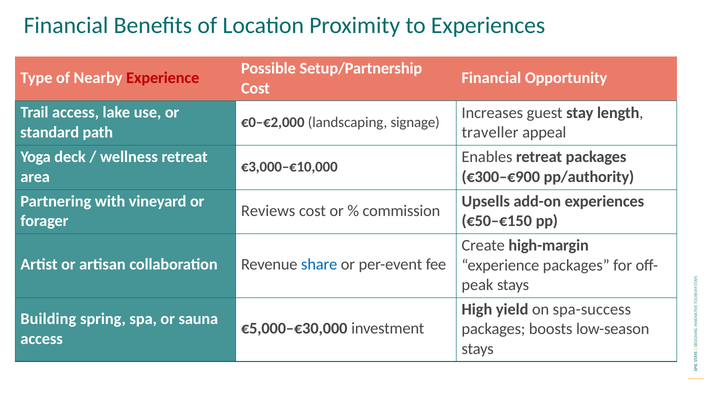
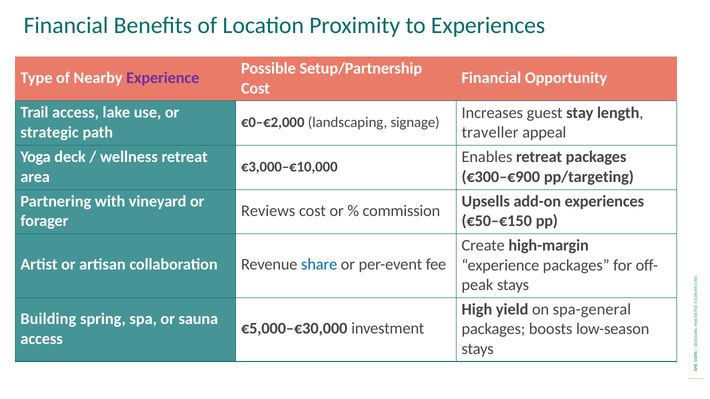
Experience colour: red -> purple (163, 78)
standard: standard -> strategic (50, 133)
pp/authority: pp/authority -> pp/targeting (589, 177)
spa-success: spa-success -> spa-general (592, 310)
